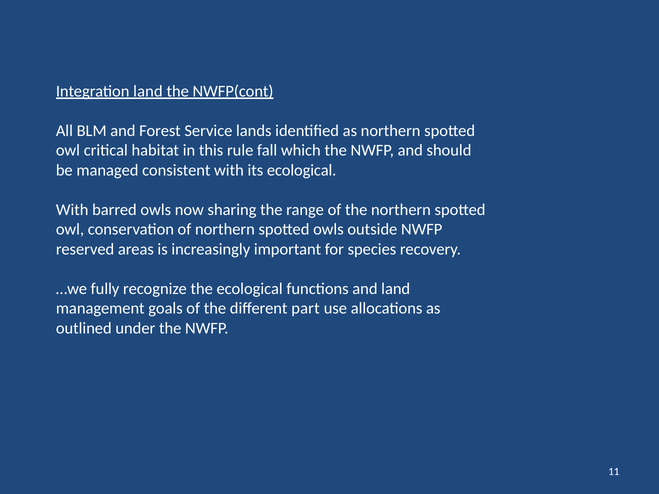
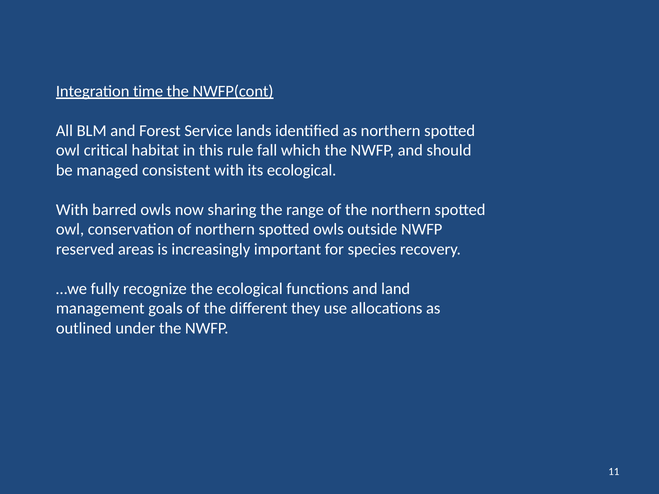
Integration land: land -> time (148, 91)
part: part -> they (306, 309)
